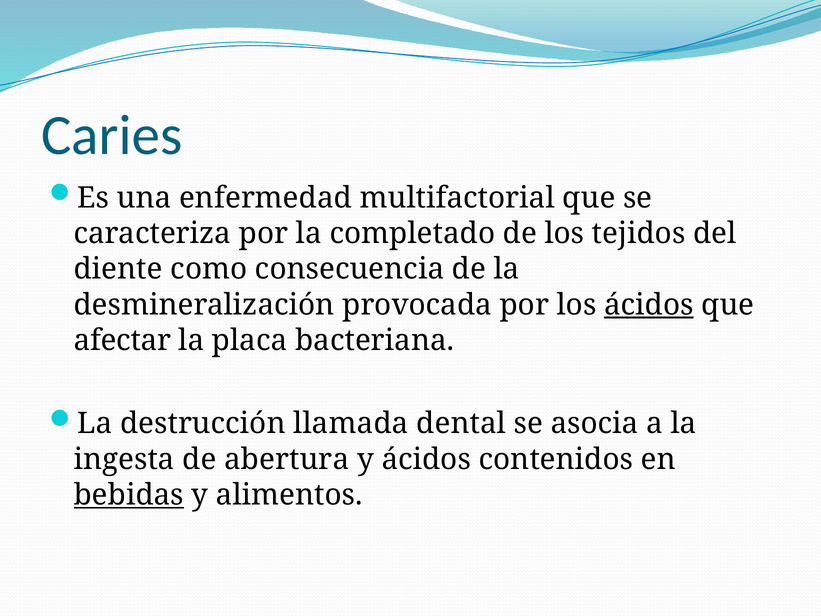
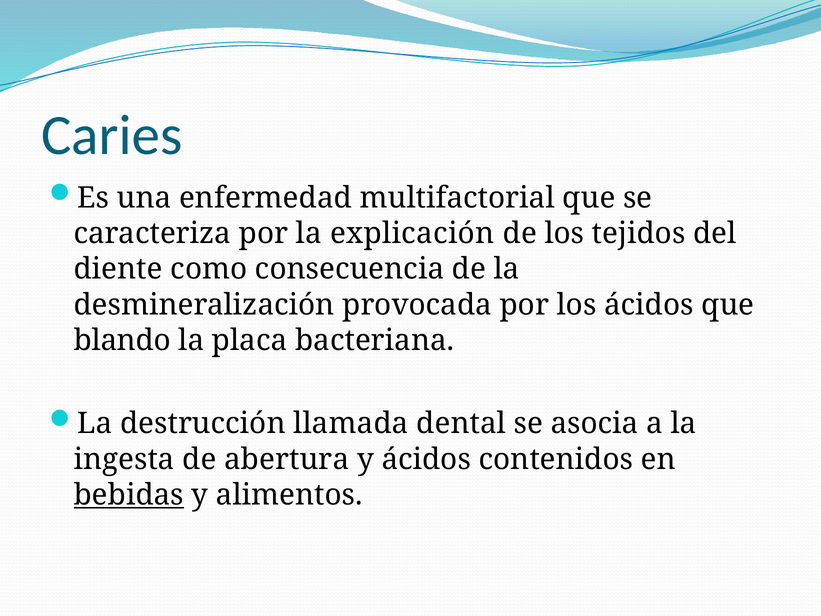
completado: completado -> explicación (412, 233)
ácidos underline: present -> none (649, 305)
afectar: afectar -> blando (122, 340)
